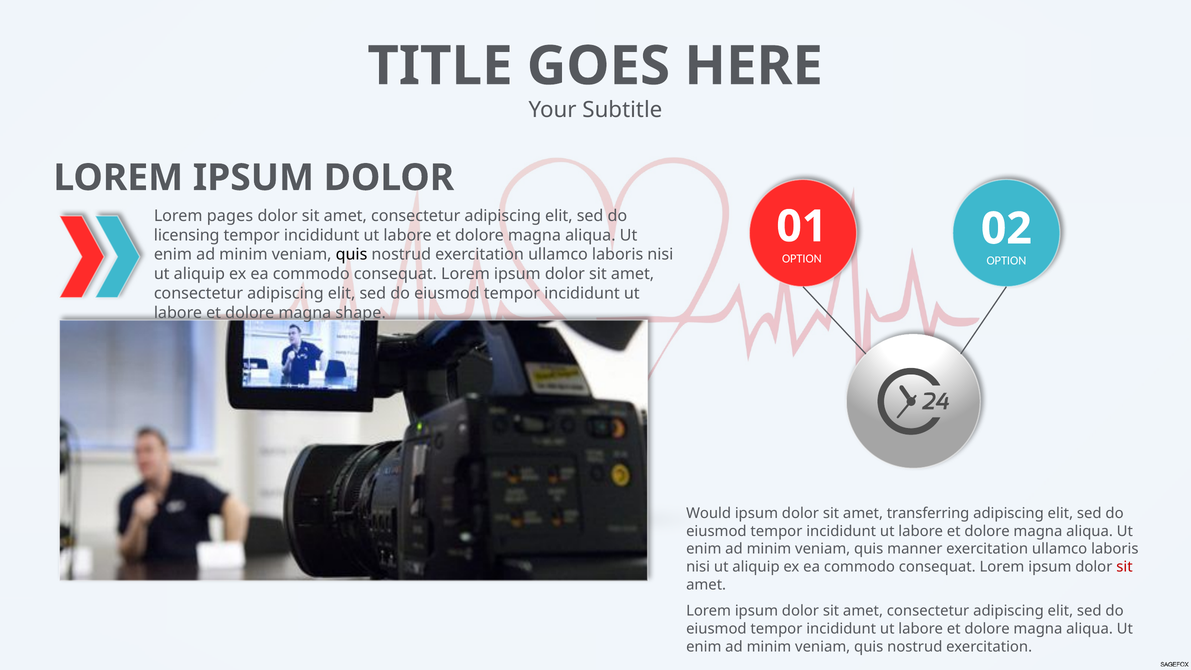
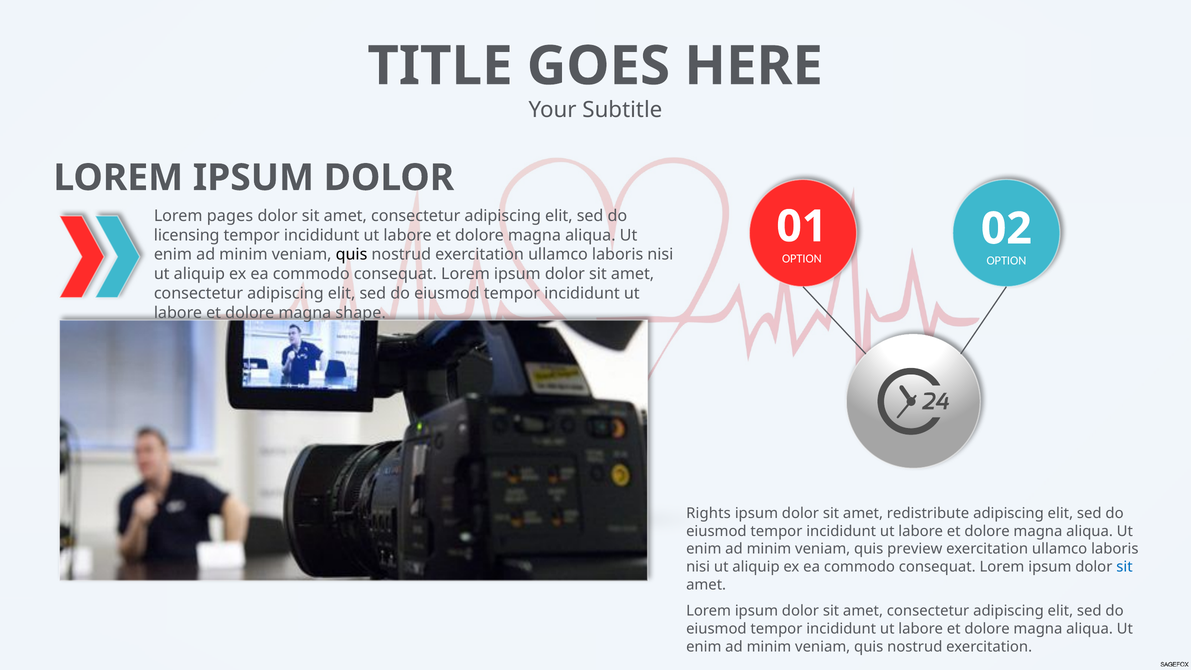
Would: Would -> Rights (709, 513)
transferring: transferring -> redistribute (928, 513)
manner: manner -> preview (915, 549)
sit colour: red -> blue (1124, 567)
